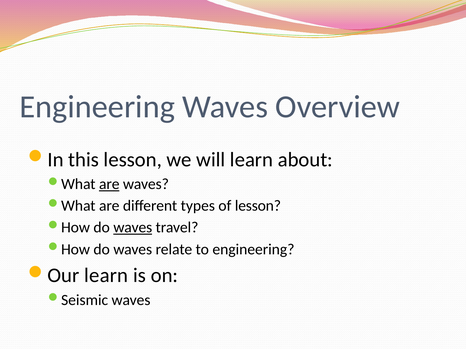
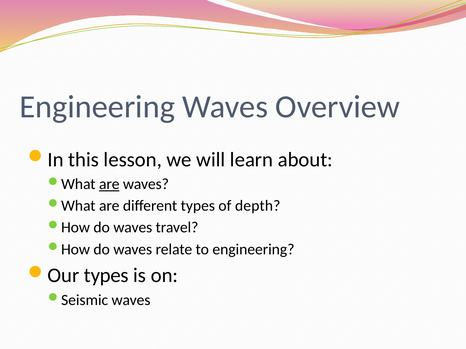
of lesson: lesson -> depth (258, 206)
waves underline: present -> none (133, 228)
Our learn: learn -> types (106, 276)
